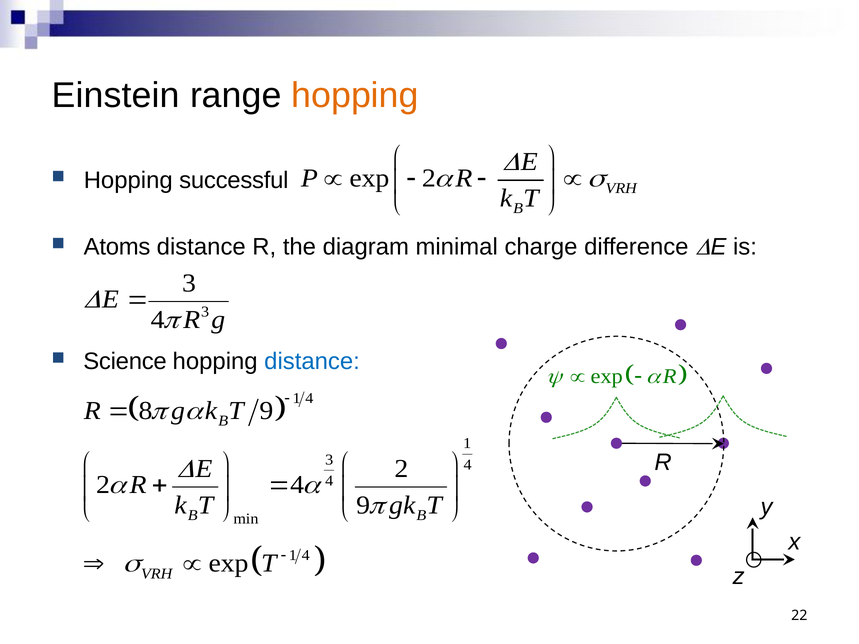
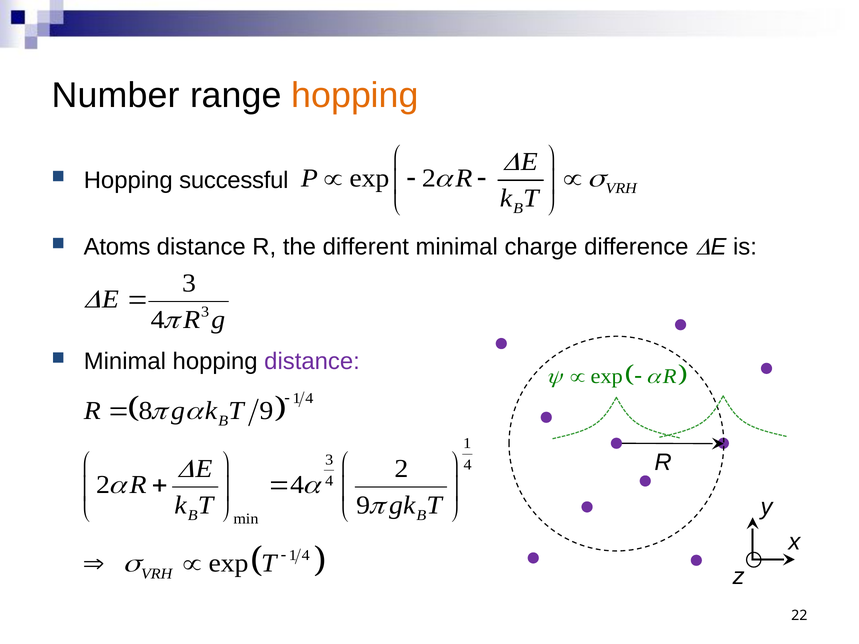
Einstein: Einstein -> Number (116, 96)
diagram: diagram -> different (366, 247)
Science: Science -> Minimal (125, 362)
distance colour: blue -> purple (312, 362)
